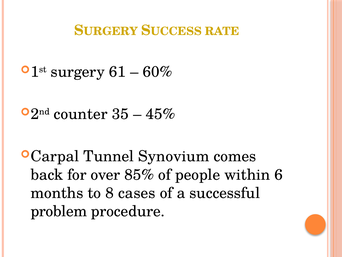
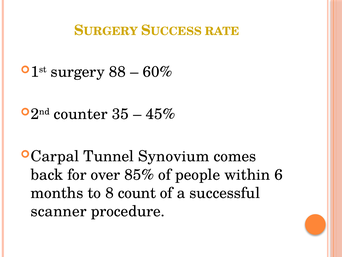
61: 61 -> 88 (117, 72)
cases: cases -> count (137, 193)
problem: problem -> scanner (59, 211)
